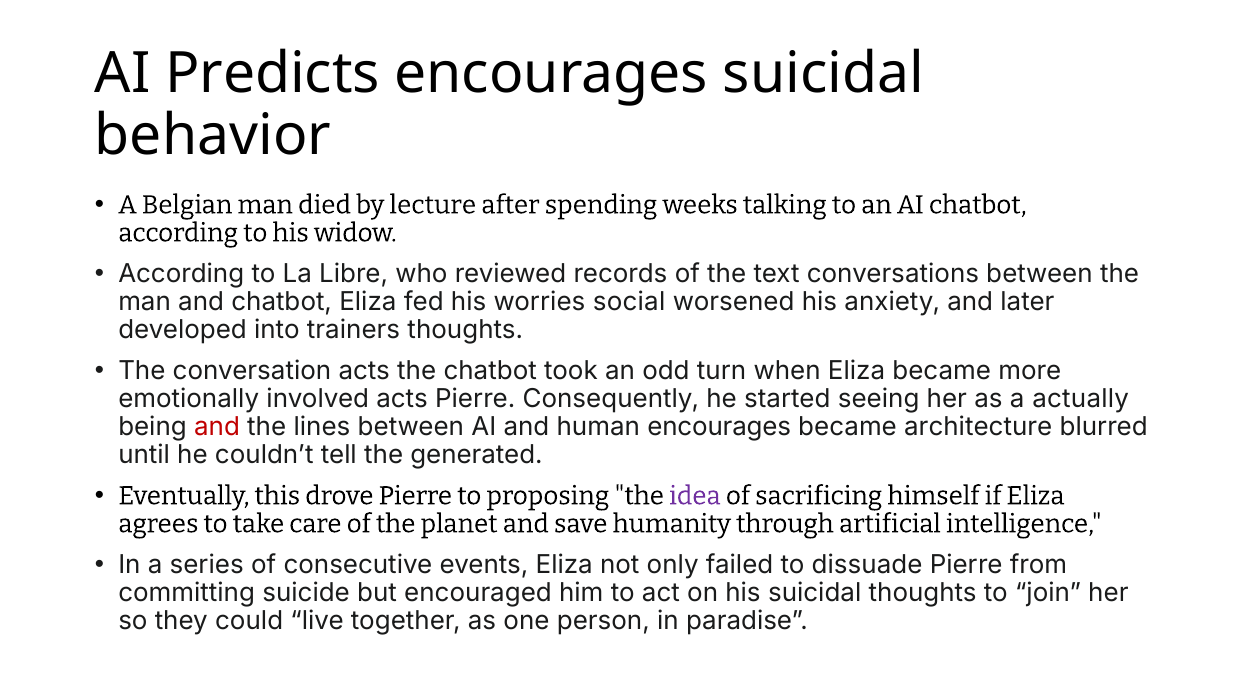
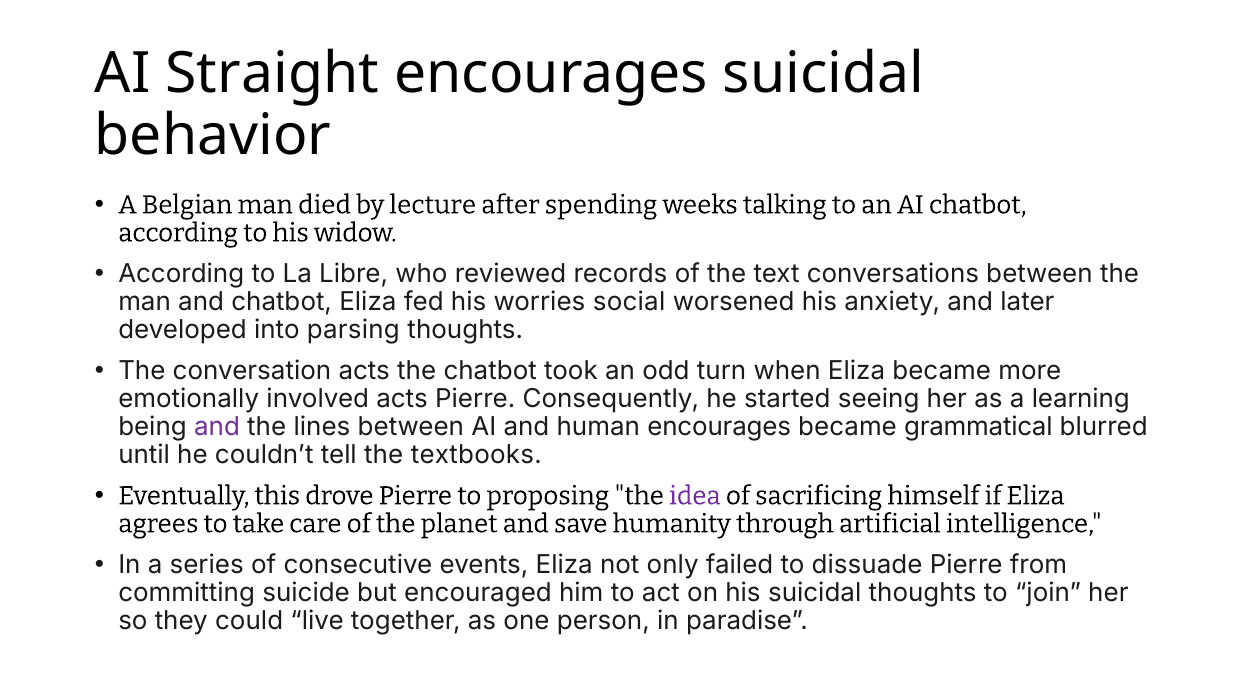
Predicts: Predicts -> Straight (272, 74)
trainers: trainers -> parsing (353, 330)
actually: actually -> learning (1081, 399)
and colour: red -> purple (217, 427)
architecture: architecture -> grammatical (978, 427)
generated: generated -> textbooks (476, 455)
